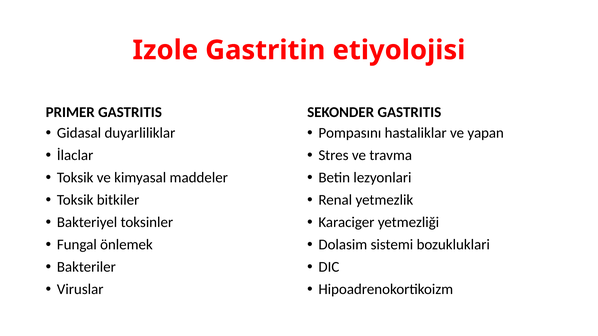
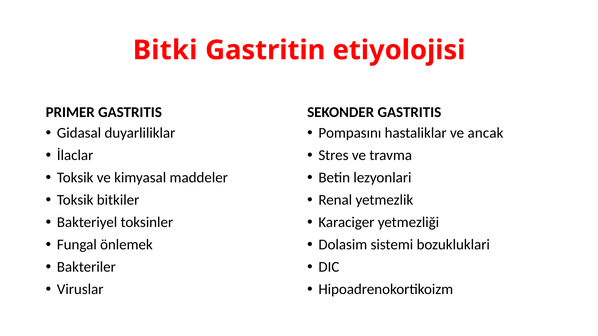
Izole: Izole -> Bitki (165, 50)
yapan: yapan -> ancak (485, 133)
